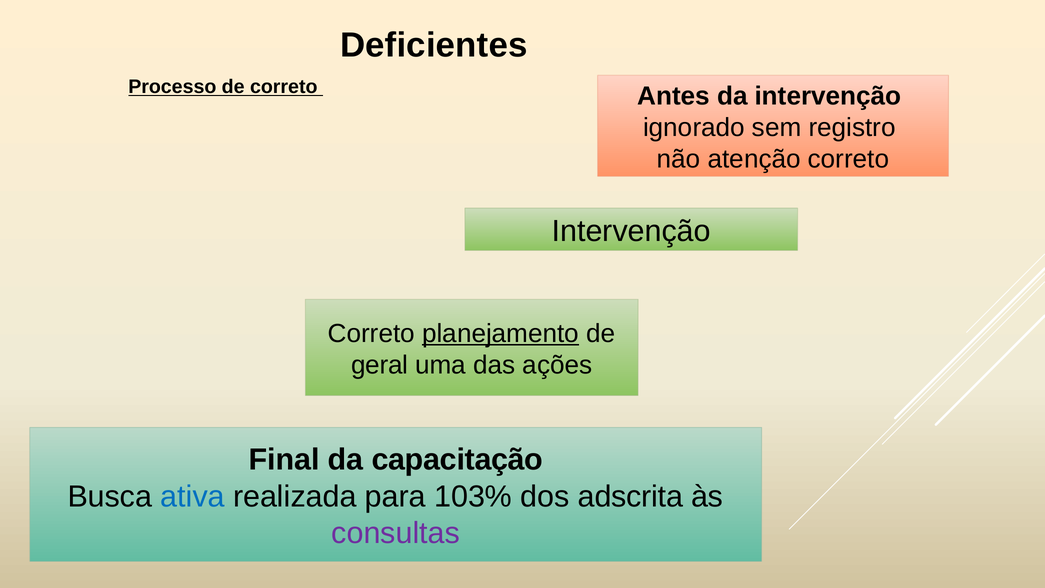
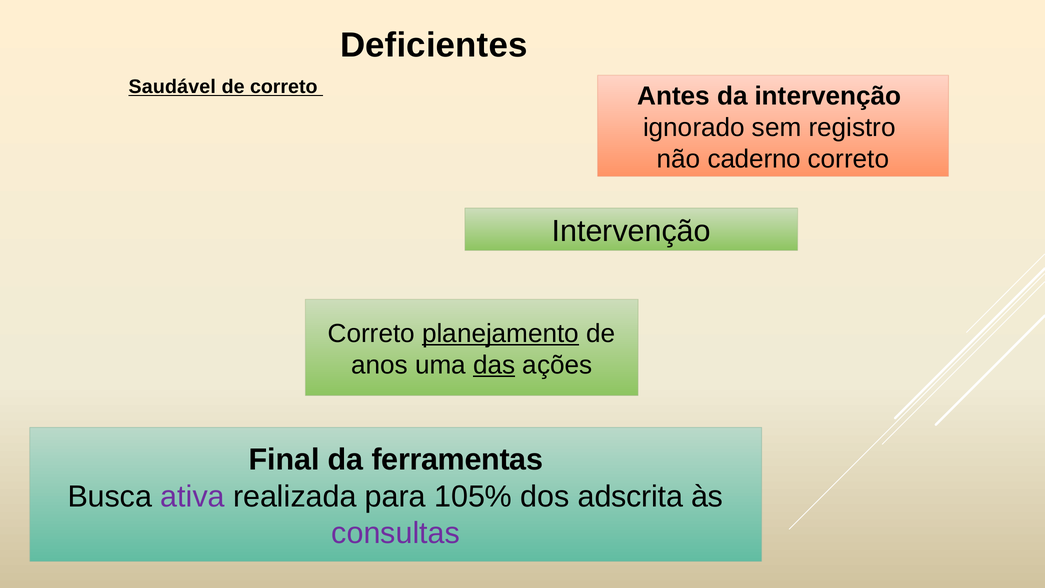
Processo: Processo -> Saudável (172, 87)
atenção: atenção -> caderno (754, 159)
geral: geral -> anos (379, 365)
das underline: none -> present (494, 365)
capacitação: capacitação -> ferramentas (457, 460)
ativa colour: blue -> purple (193, 496)
103%: 103% -> 105% (473, 496)
